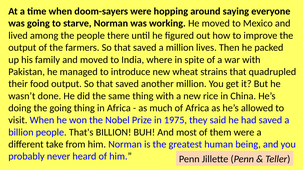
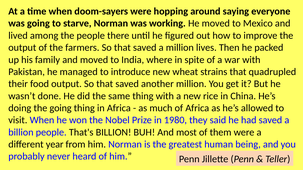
1975: 1975 -> 1980 (175, 120)
take: take -> year (55, 145)
